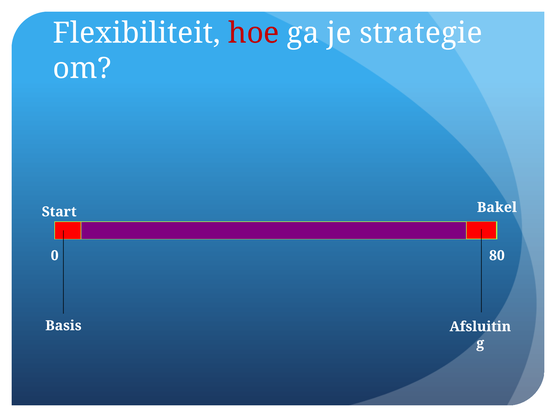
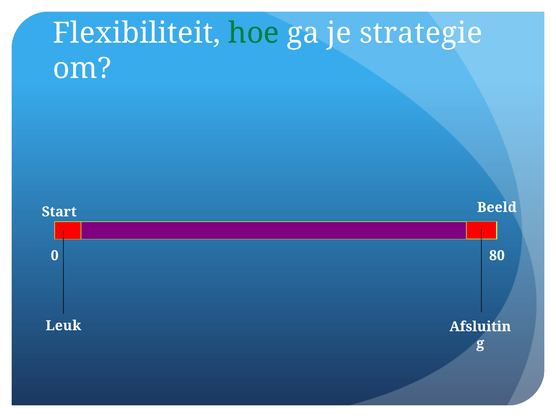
hoe colour: red -> green (254, 33)
Bakel: Bakel -> Beeld (497, 207)
Basis: Basis -> Leuk (63, 326)
